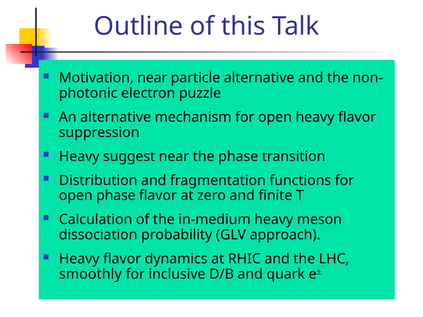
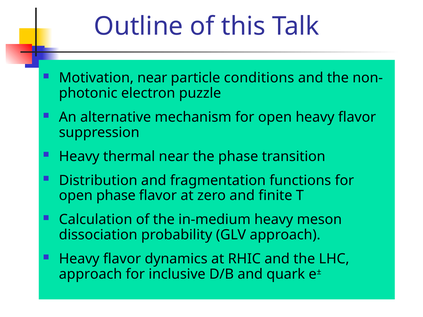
particle alternative: alternative -> conditions (259, 78)
suggest: suggest -> thermal (129, 157)
smoothly: smoothly -> approach (90, 274)
